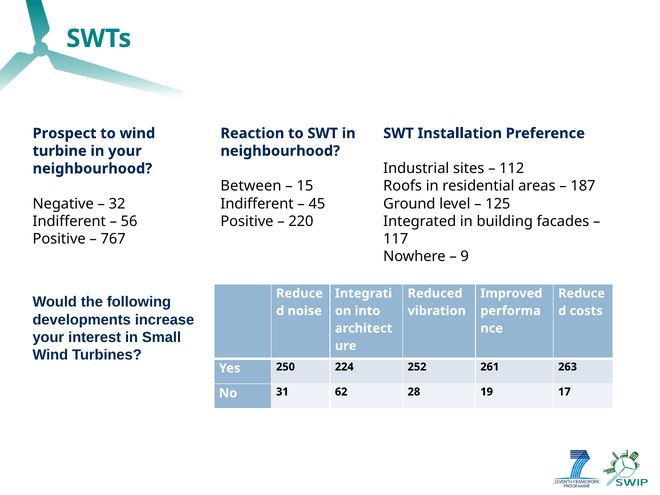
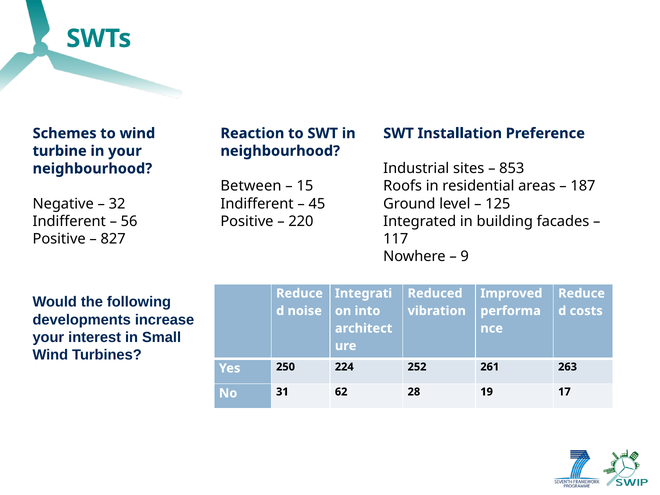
Prospect: Prospect -> Schemes (65, 133)
112: 112 -> 853 (512, 169)
767: 767 -> 827 (113, 239)
